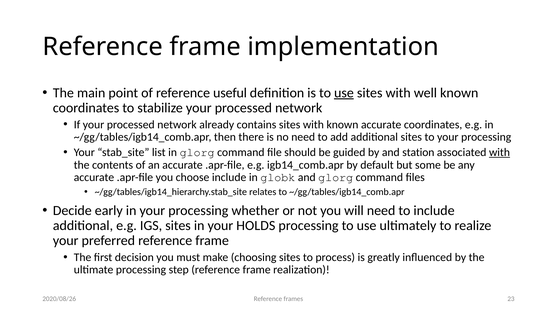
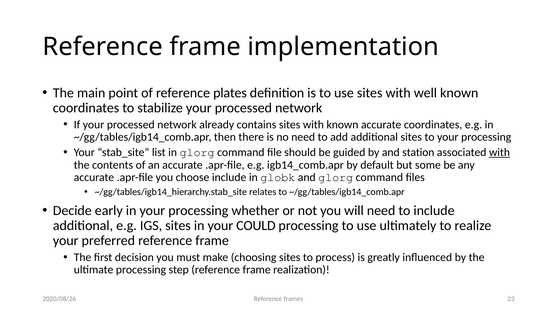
useful: useful -> plates (230, 93)
use underline: present -> none (344, 93)
HOLDS: HOLDS -> COULD (256, 226)
